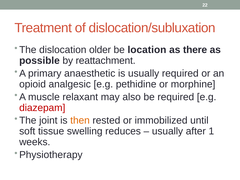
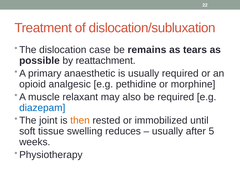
older: older -> case (100, 50)
location: location -> remains (147, 50)
there: there -> tears (195, 50)
diazepam colour: red -> blue (42, 108)
1: 1 -> 5 (211, 131)
